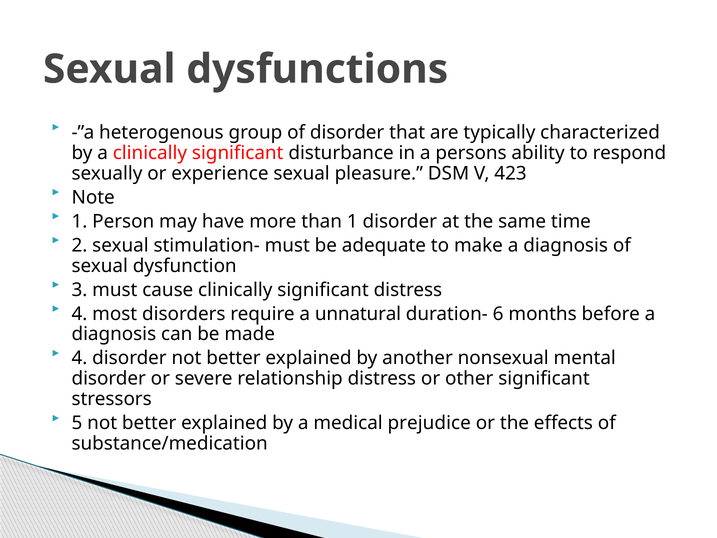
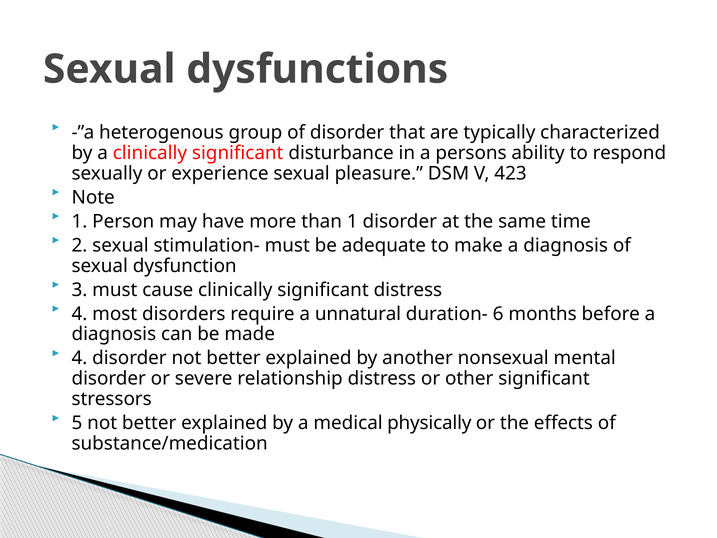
prejudice: prejudice -> physically (429, 423)
